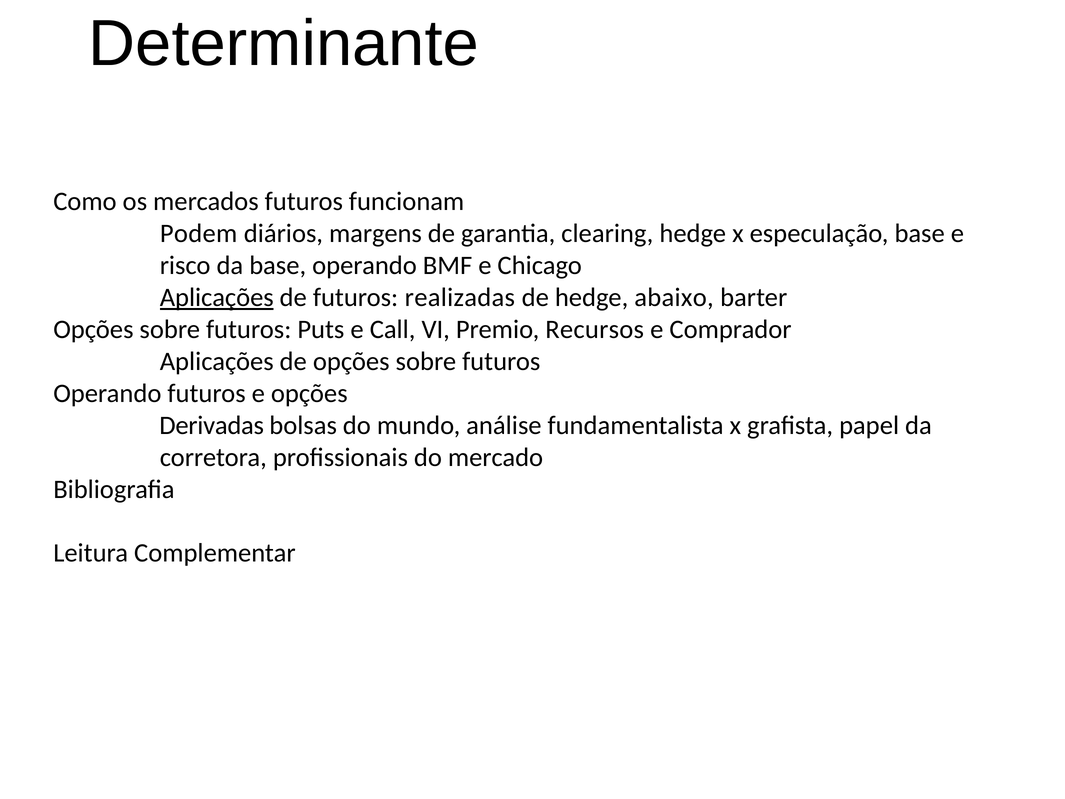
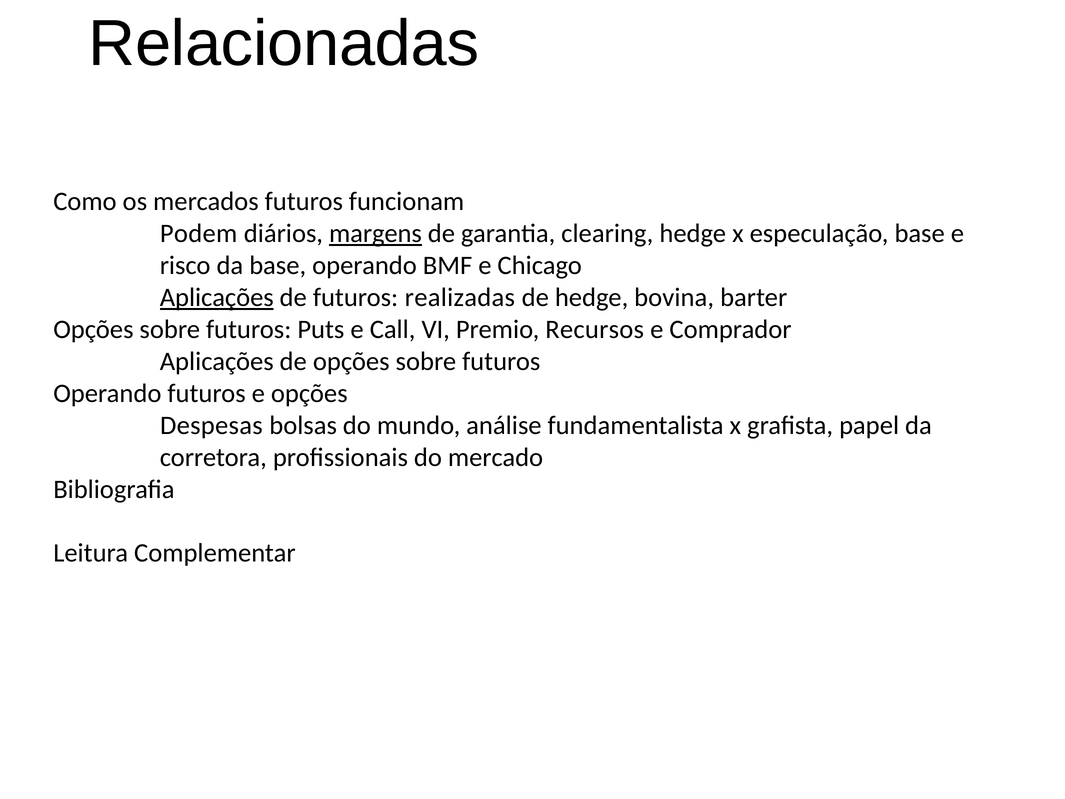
Determinante: Determinante -> Relacionadas (284, 44)
margens underline: none -> present (375, 234)
abaixo: abaixo -> bovina (674, 297)
Derivadas: Derivadas -> Despesas (211, 425)
